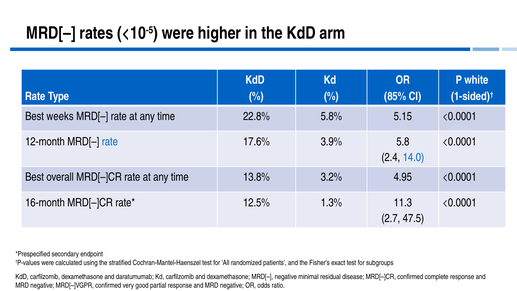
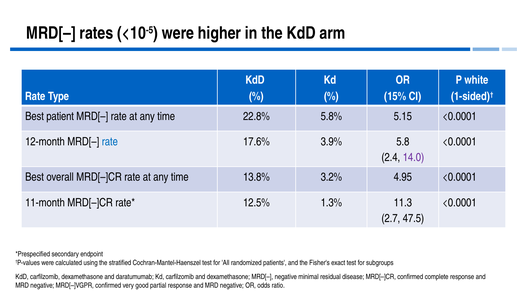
85%: 85% -> 15% (395, 96)
weeks: weeks -> patient (60, 116)
14.0 colour: blue -> purple (413, 157)
16-month: 16-month -> 11-month (45, 203)
